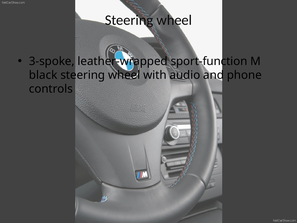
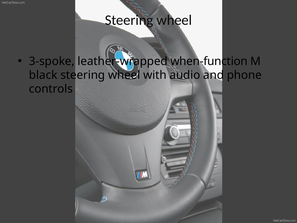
sport-function: sport-function -> when-function (209, 61)
